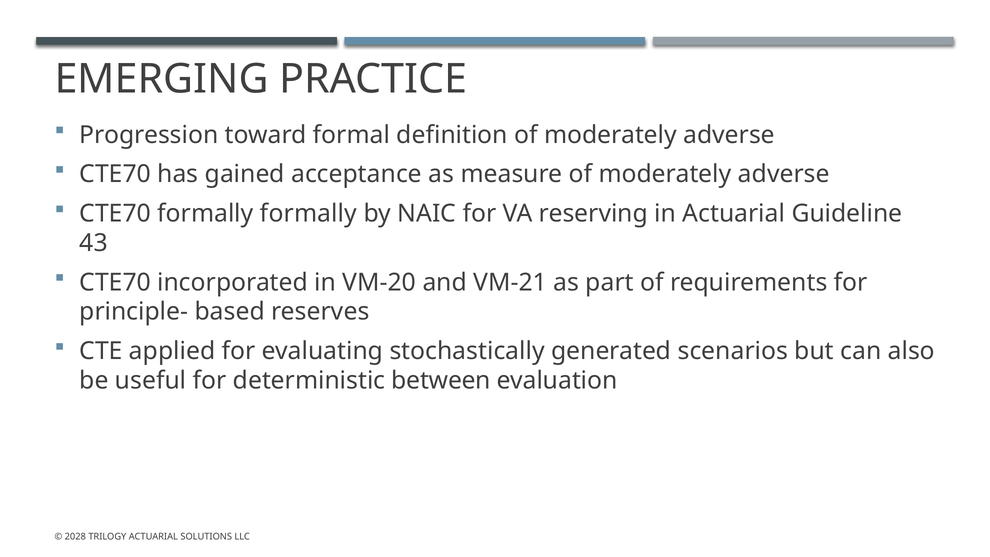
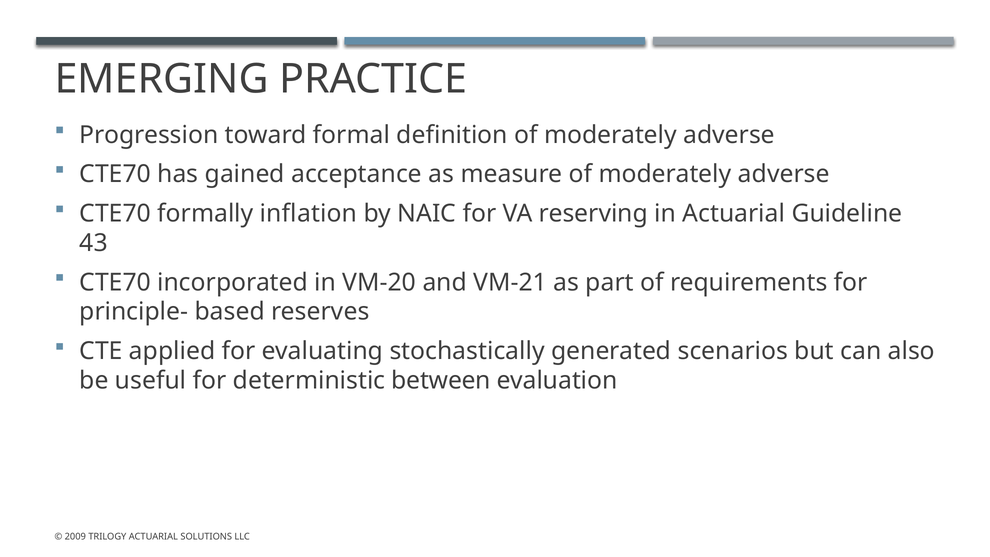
formally formally: formally -> inflation (308, 214)
2028: 2028 -> 2009 (75, 536)
